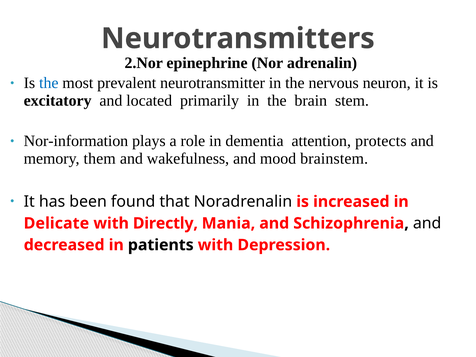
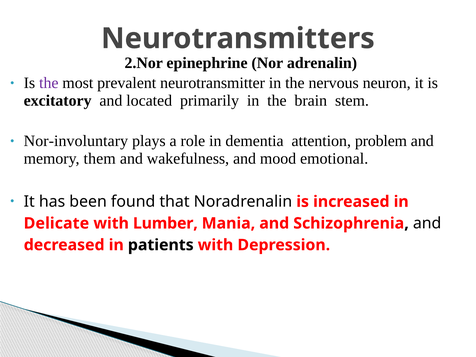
the colour: blue -> purple (49, 83)
Nor-information: Nor-information -> Nor-involuntary (76, 141)
protects: protects -> problem (381, 141)
brainstem: brainstem -> emotional (334, 158)
Directly: Directly -> Lumber (165, 223)
